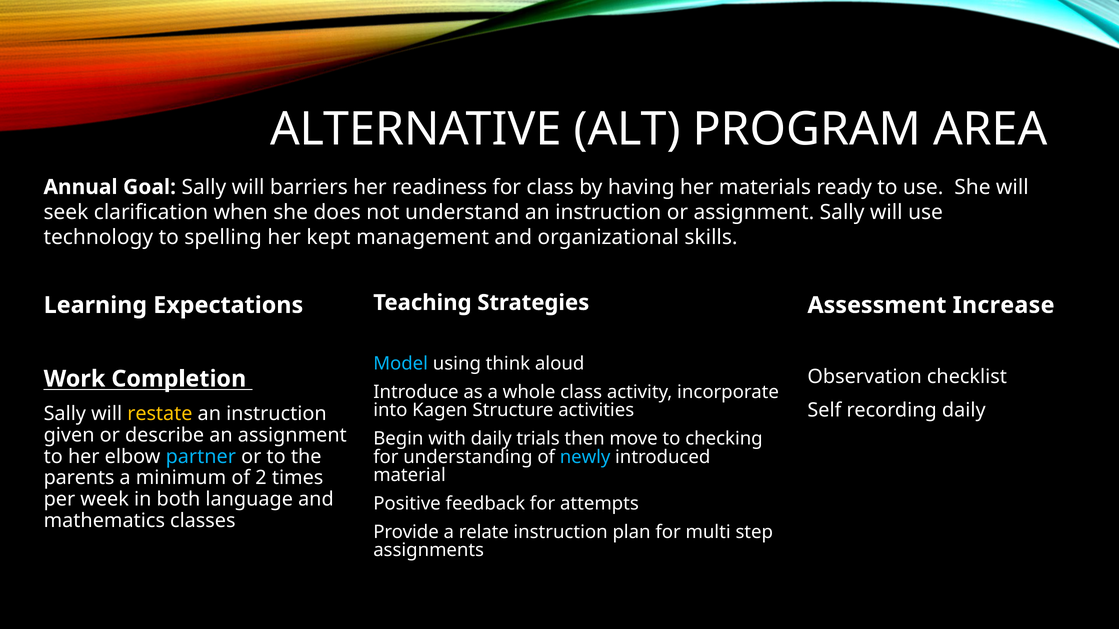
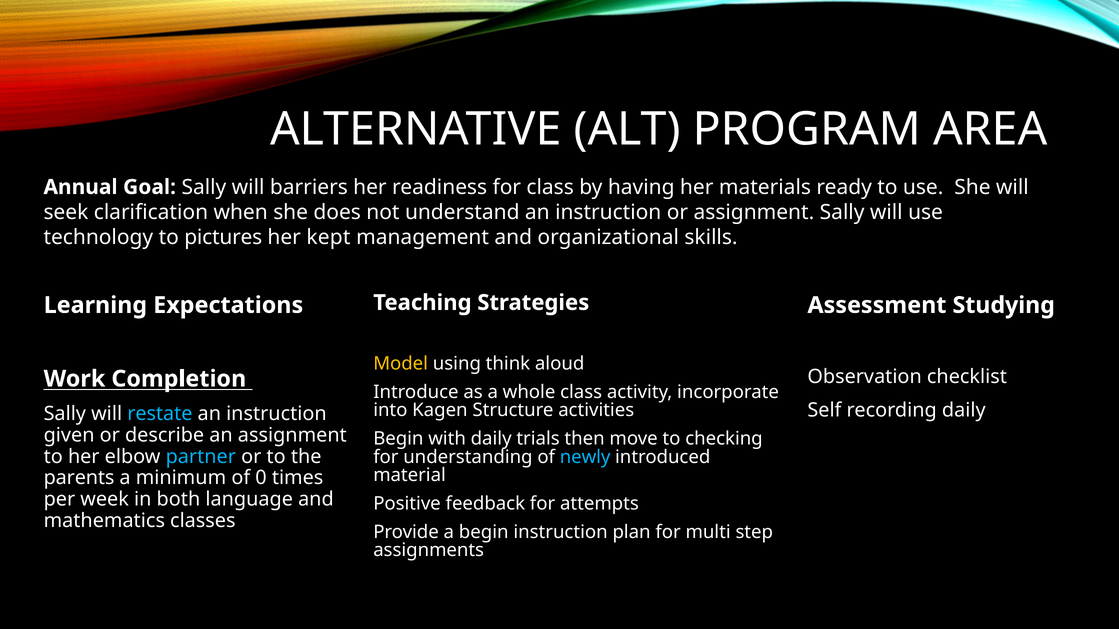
spelling: spelling -> pictures (223, 238)
Increase: Increase -> Studying (1004, 305)
Model colour: light blue -> yellow (401, 364)
restate colour: yellow -> light blue (160, 414)
2: 2 -> 0 (261, 478)
a relate: relate -> begin (484, 533)
